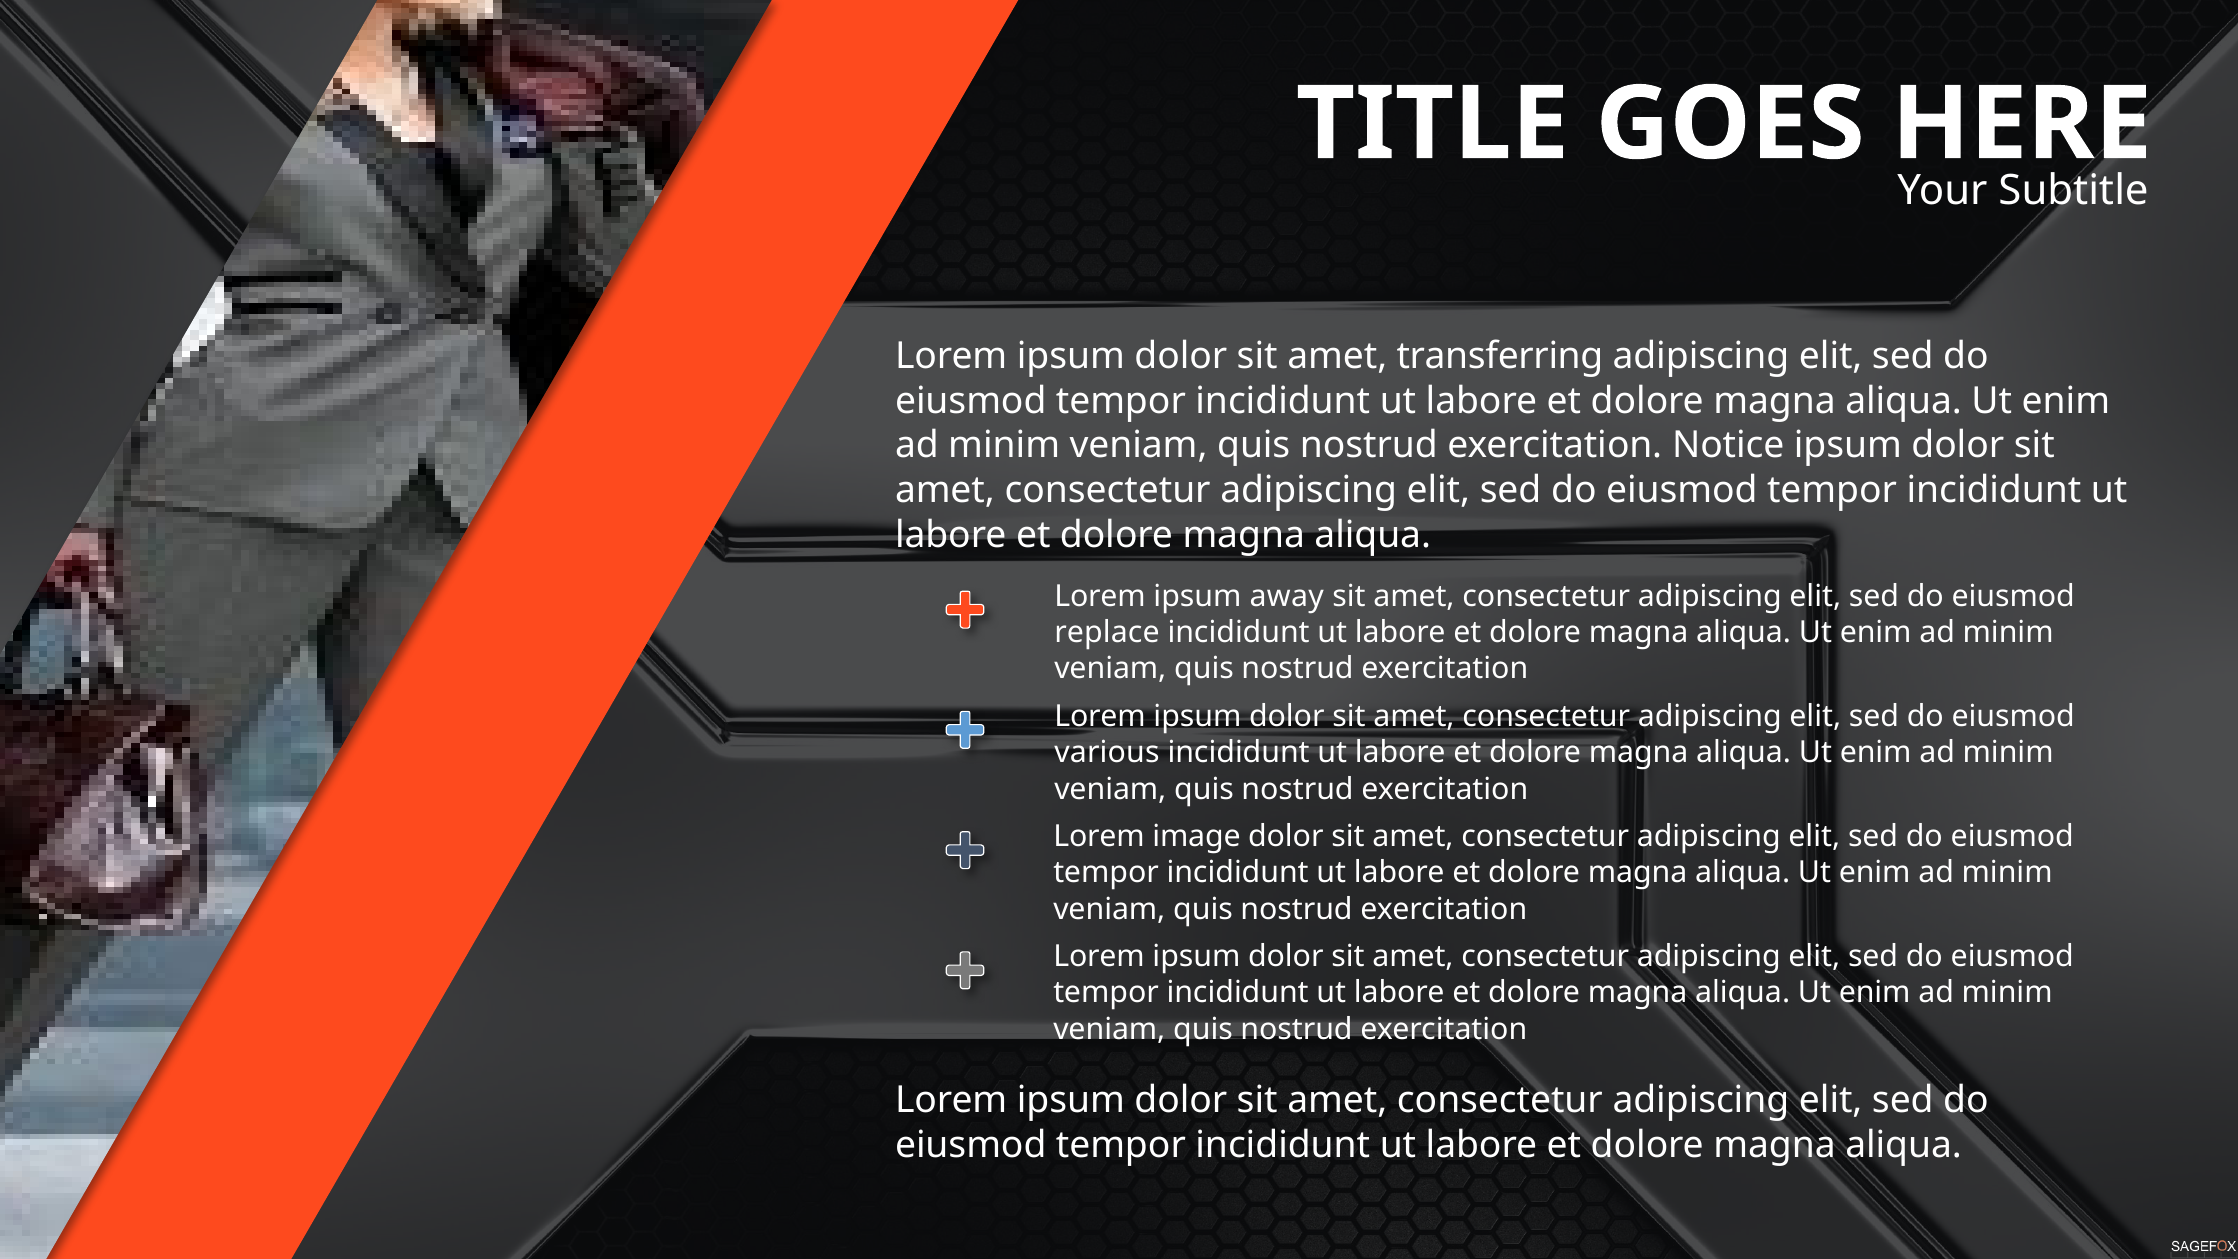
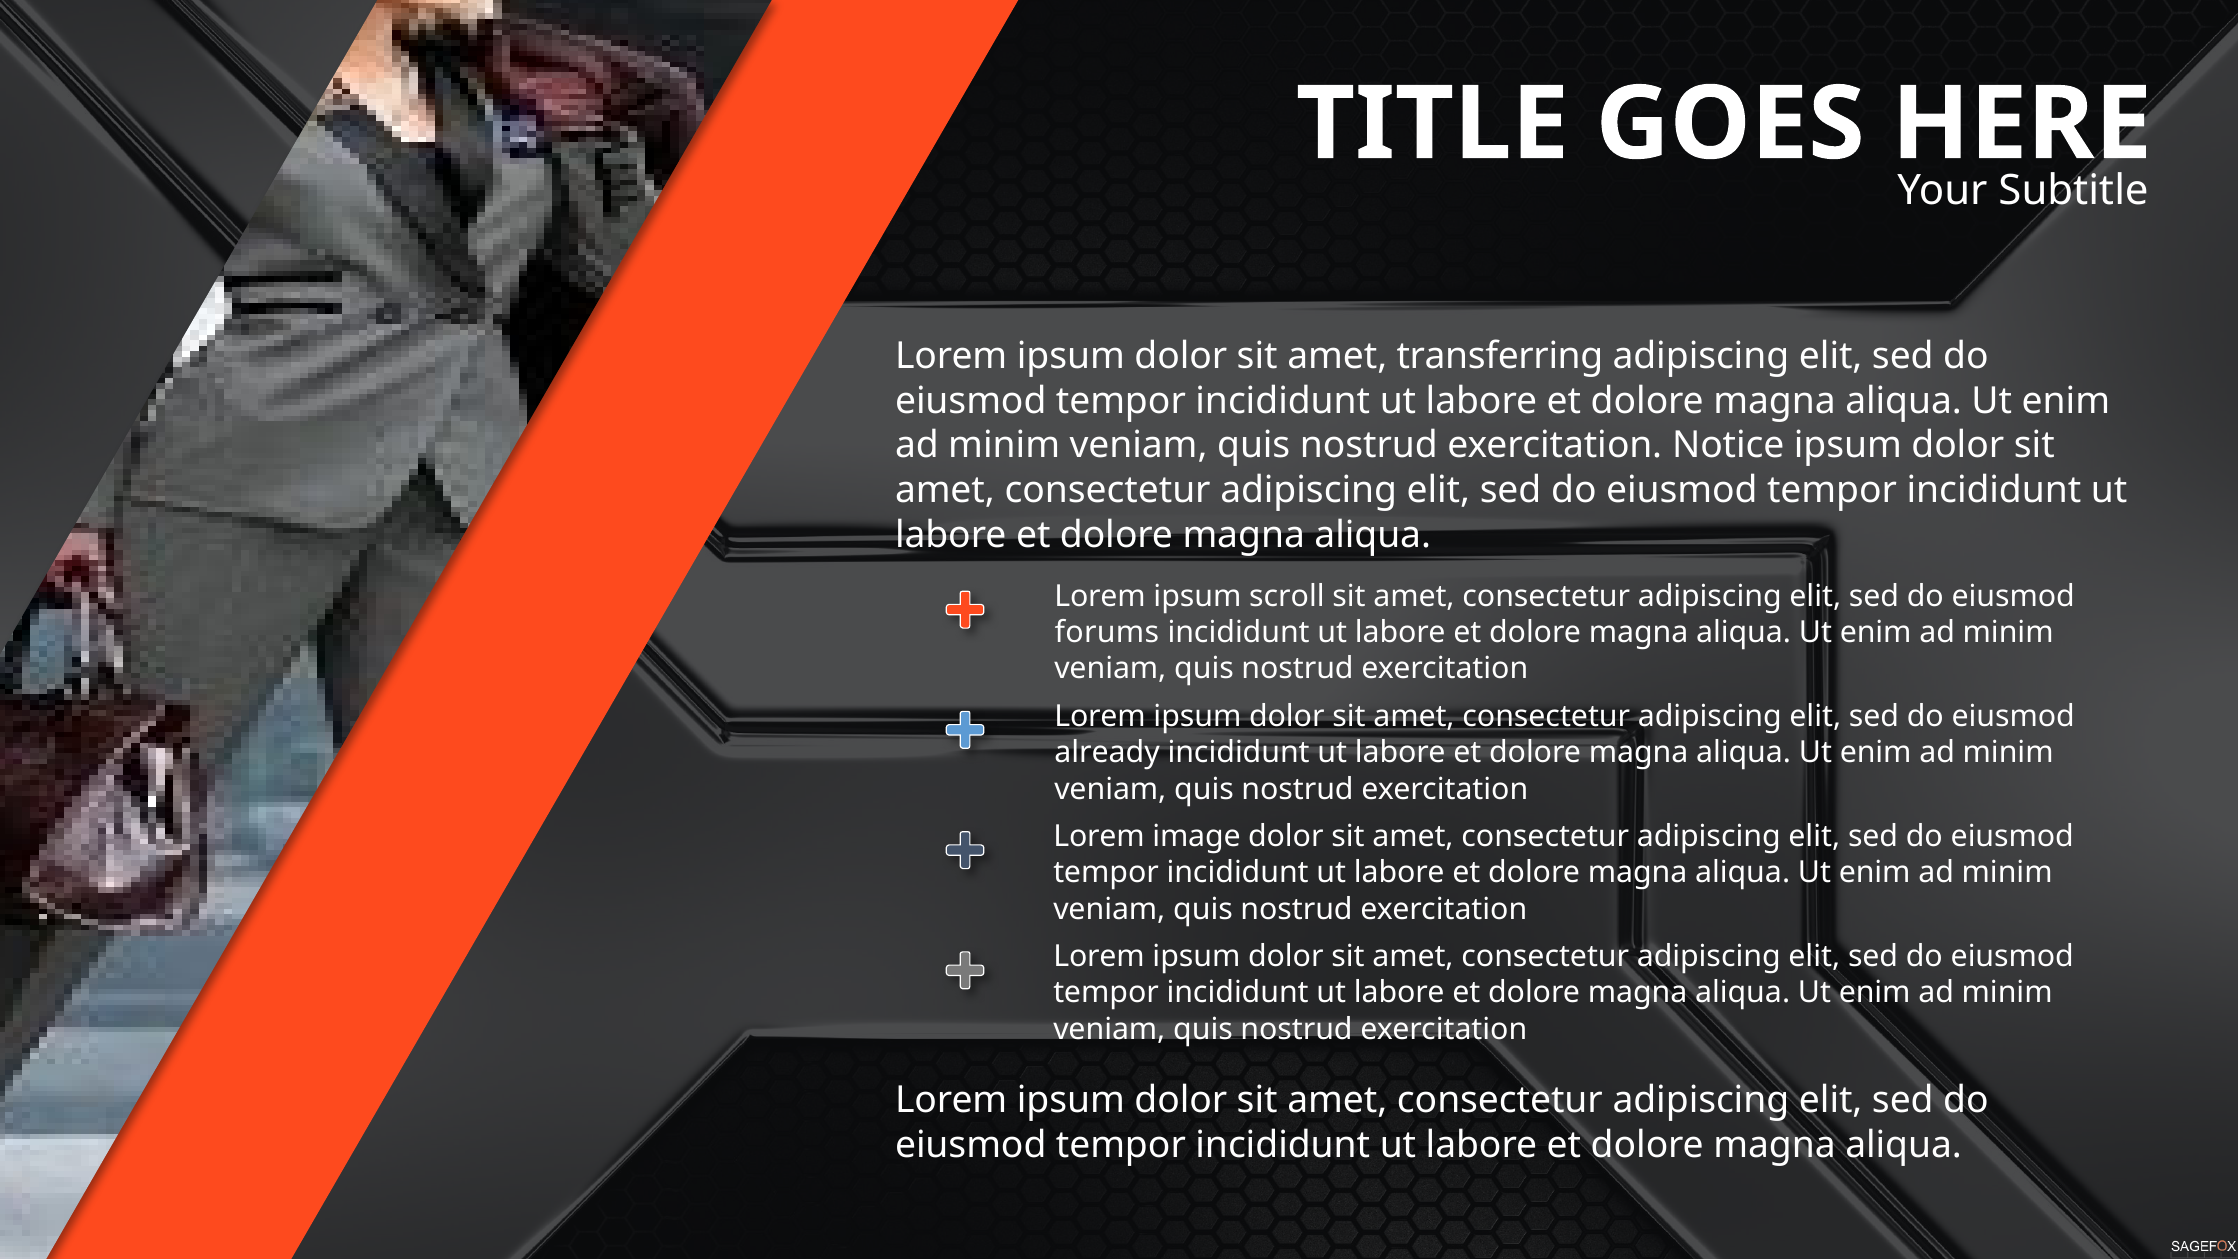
away: away -> scroll (1287, 596)
replace: replace -> forums (1107, 632)
various: various -> already (1107, 753)
